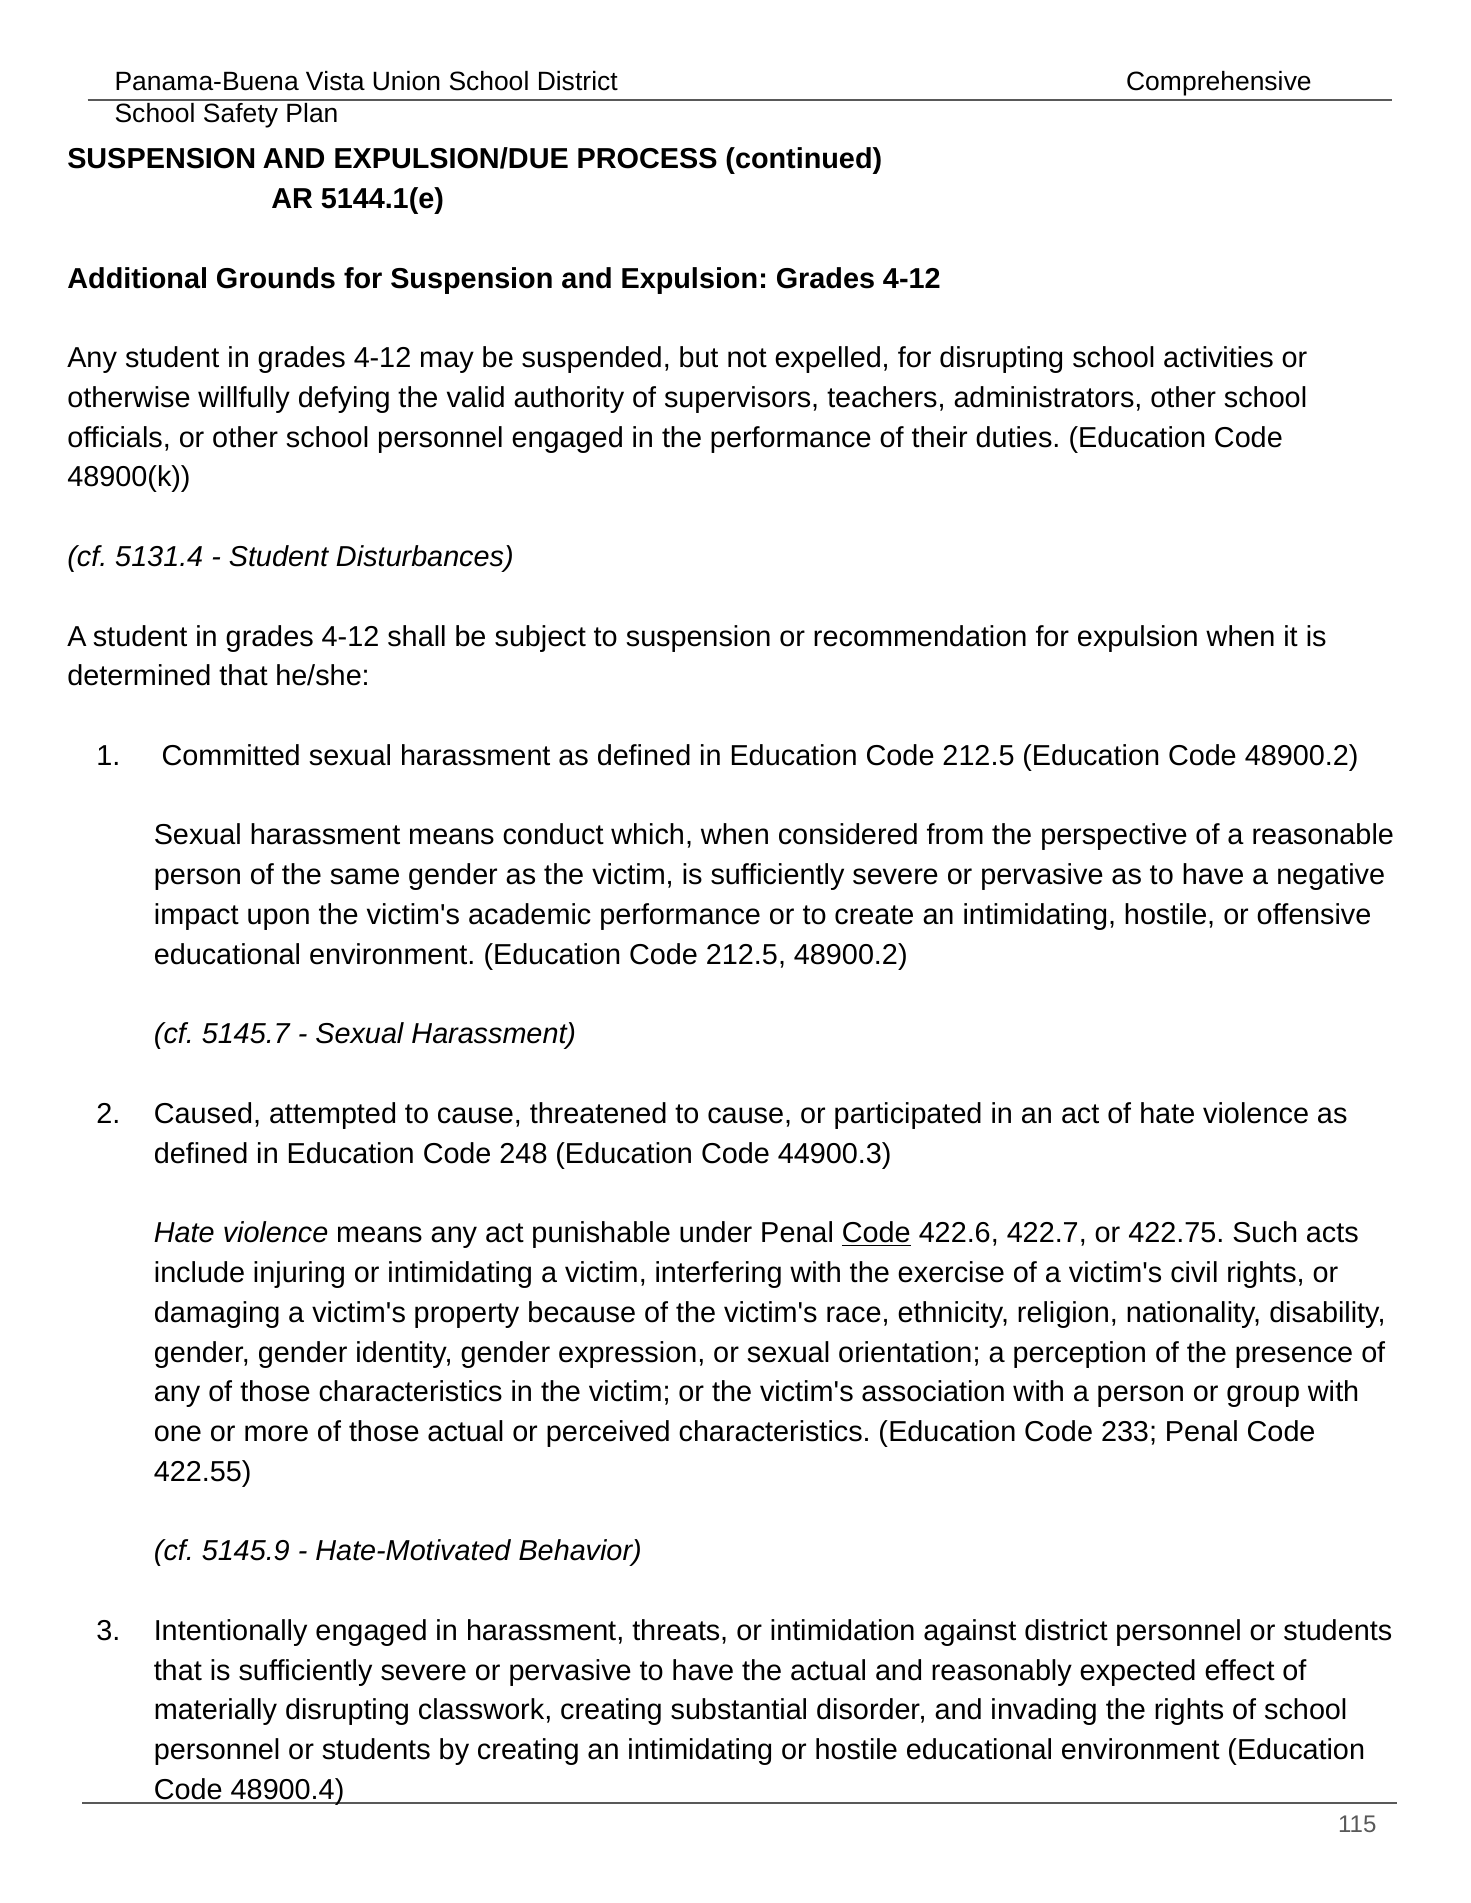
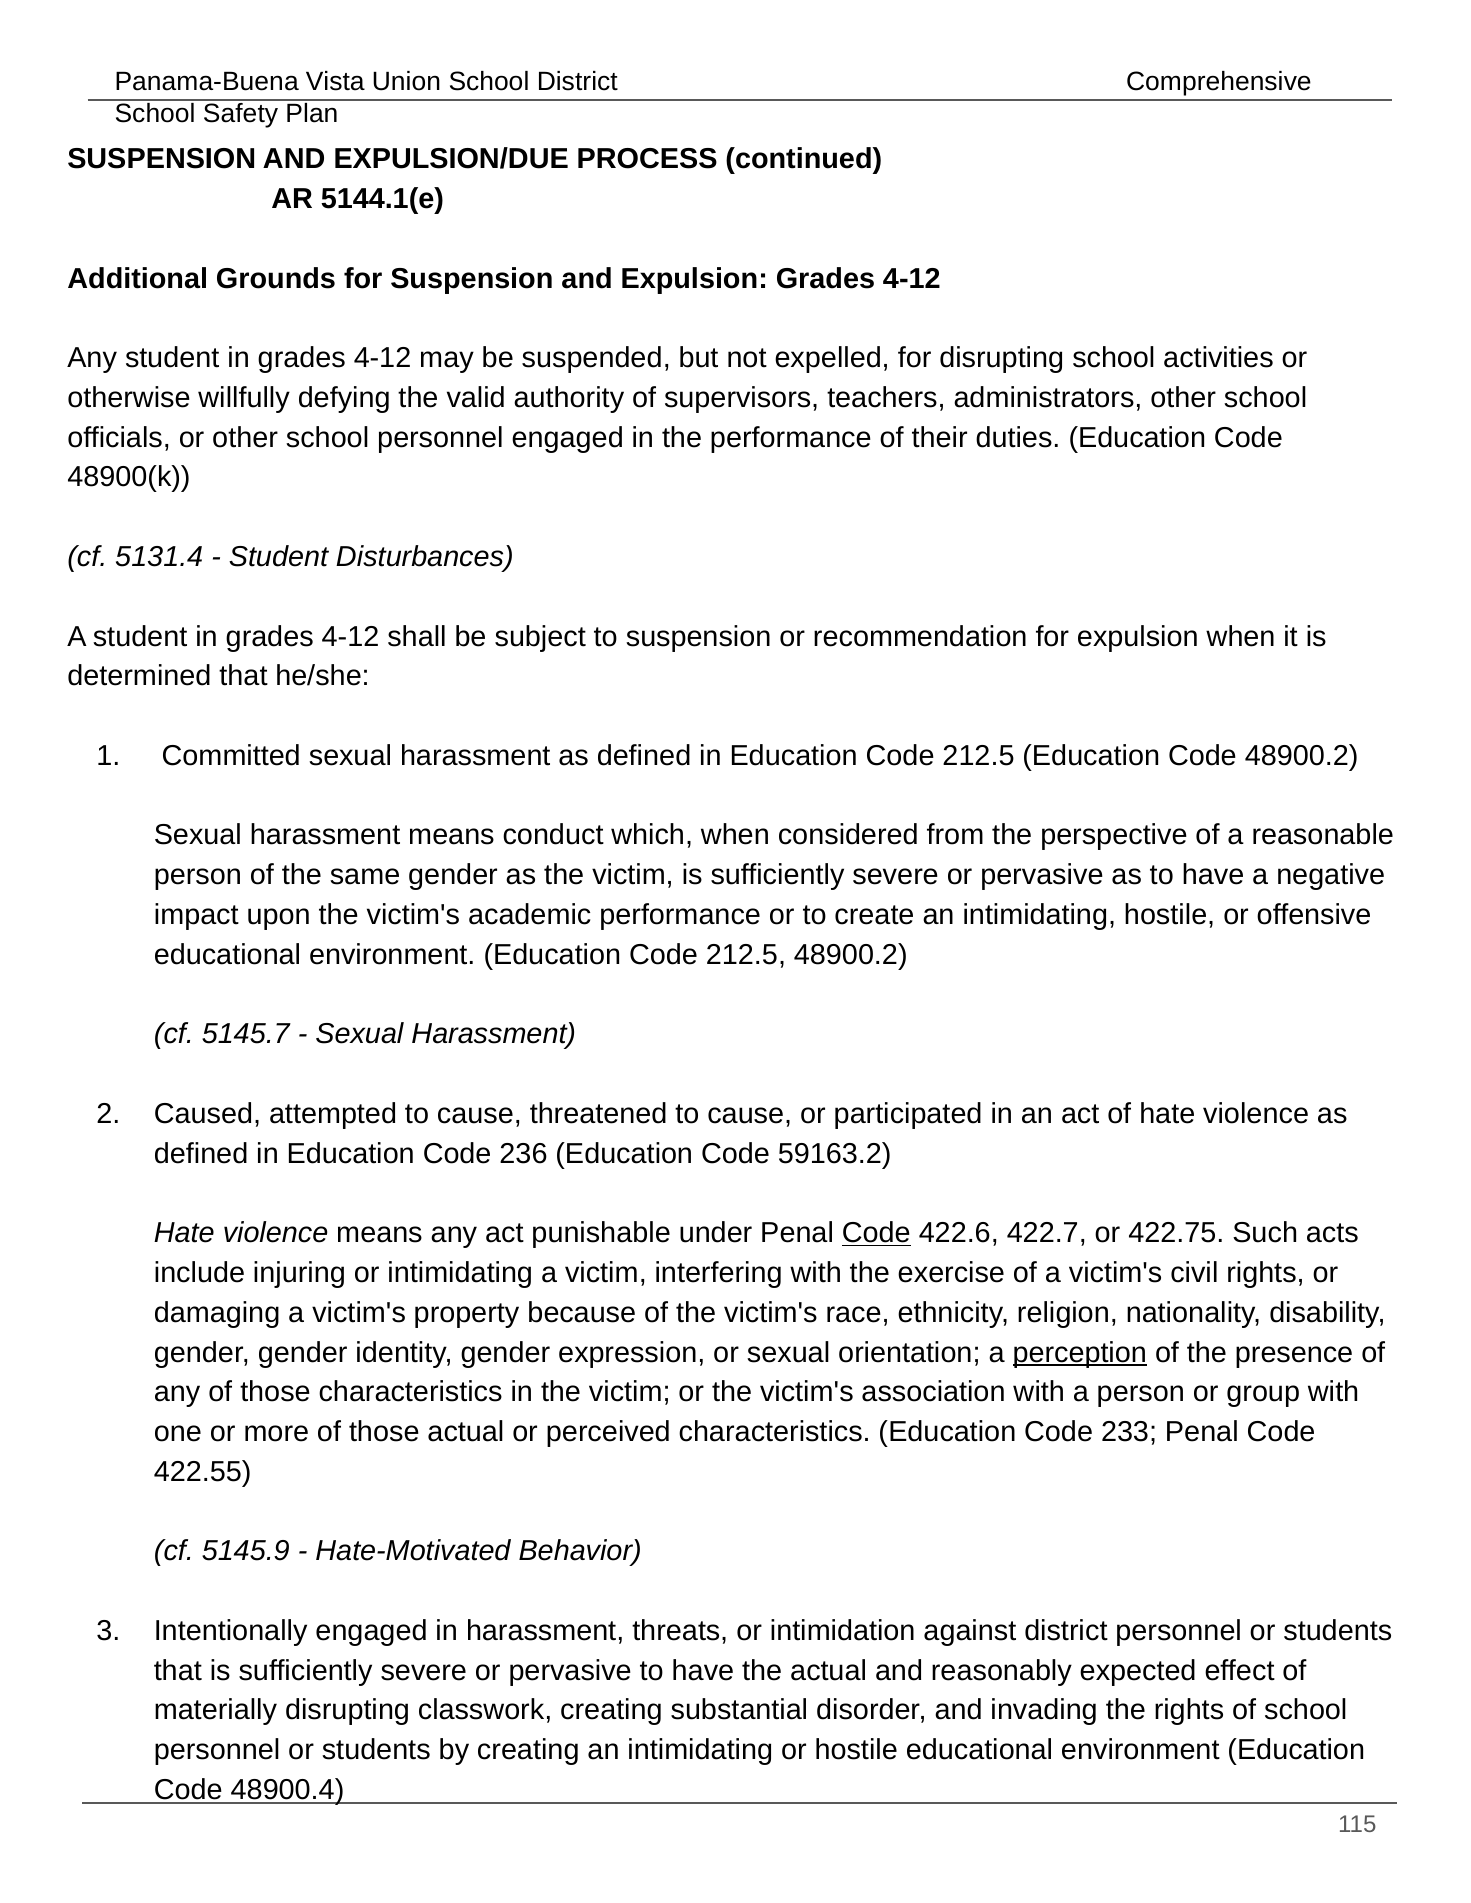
248: 248 -> 236 (523, 1154)
44900.3: 44900.3 -> 59163.2 (835, 1154)
perception underline: none -> present (1080, 1353)
